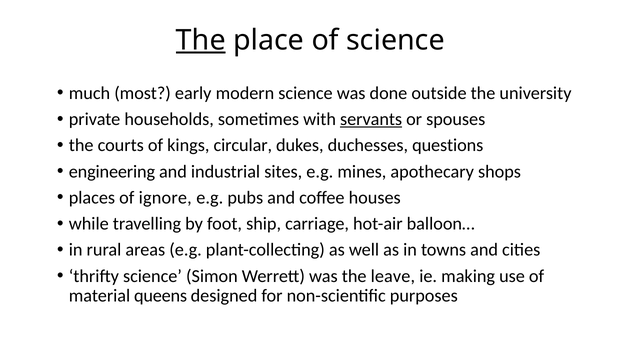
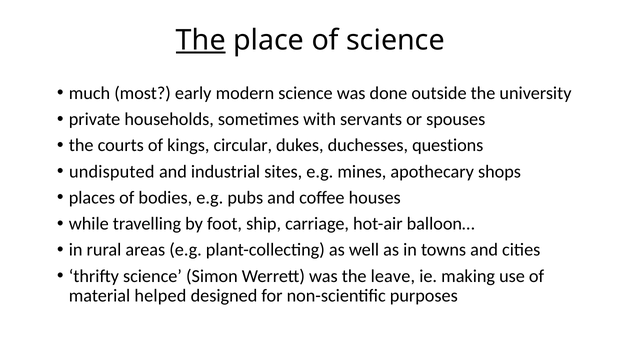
servants underline: present -> none (371, 119)
engineering: engineering -> undisputed (112, 172)
ignore: ignore -> bodies (165, 198)
queens: queens -> helped (160, 296)
